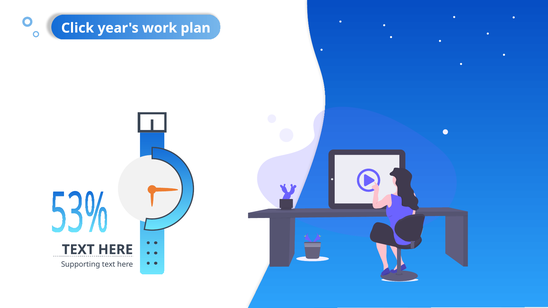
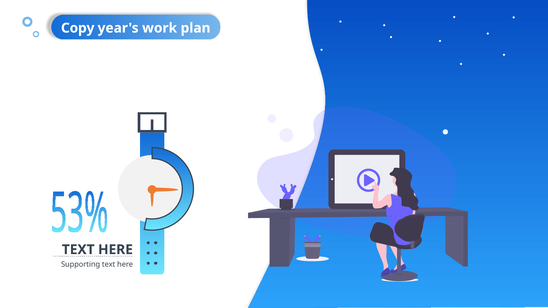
Click: Click -> Copy (78, 28)
